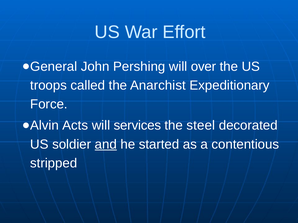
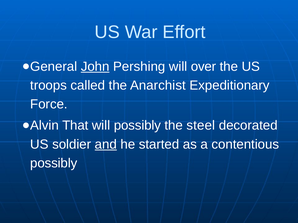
John underline: none -> present (95, 67)
Acts: Acts -> That (75, 126)
will services: services -> possibly (137, 126)
stripped: stripped -> possibly (54, 164)
